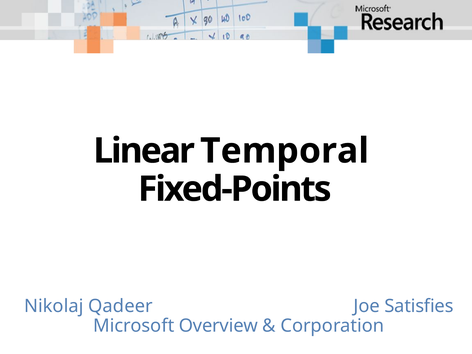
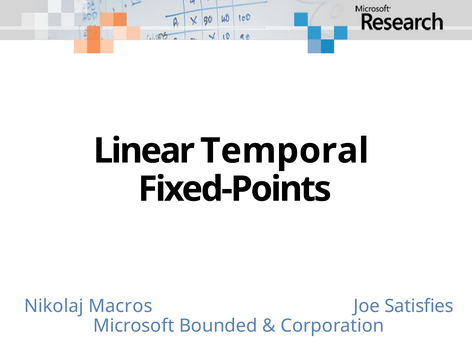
Qadeer: Qadeer -> Macros (120, 306)
Overview: Overview -> Bounded (218, 326)
